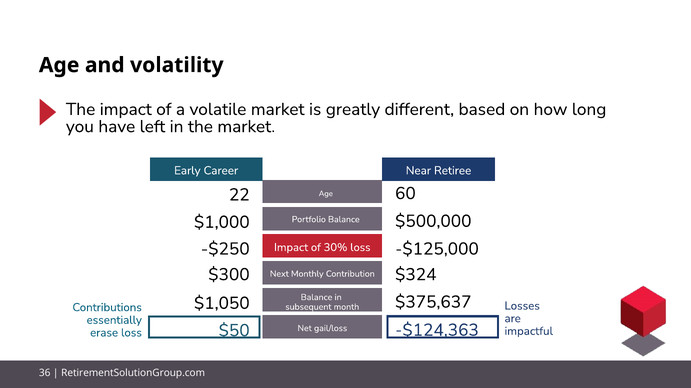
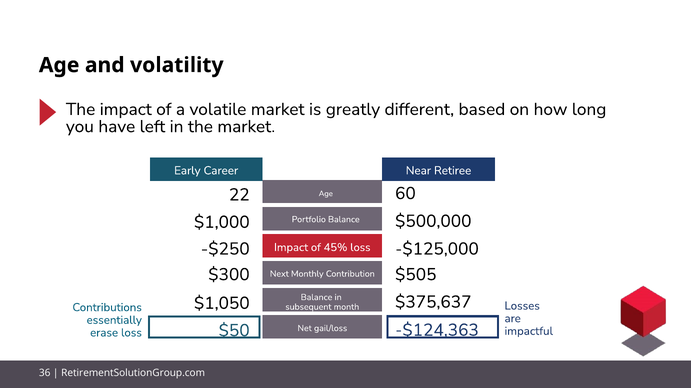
30%: 30% -> 45% (336, 248)
$324: $324 -> $505 (416, 275)
